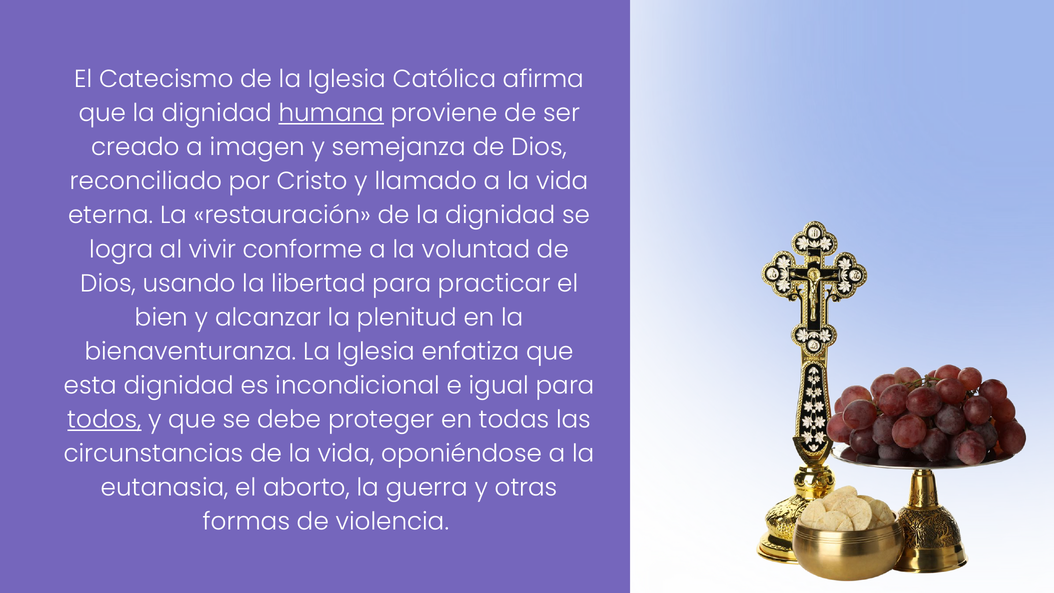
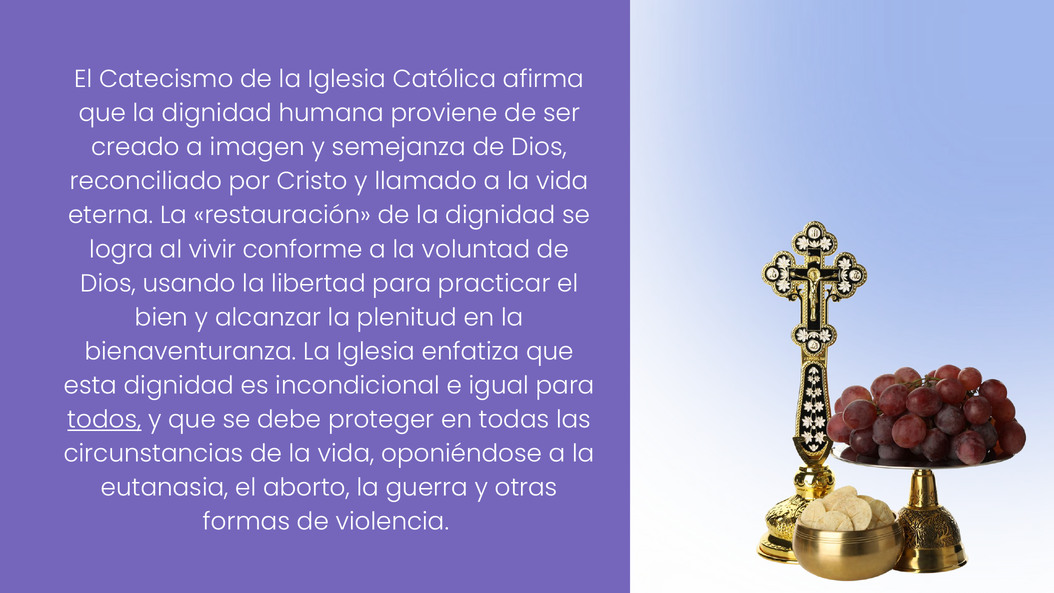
humana underline: present -> none (331, 113)
